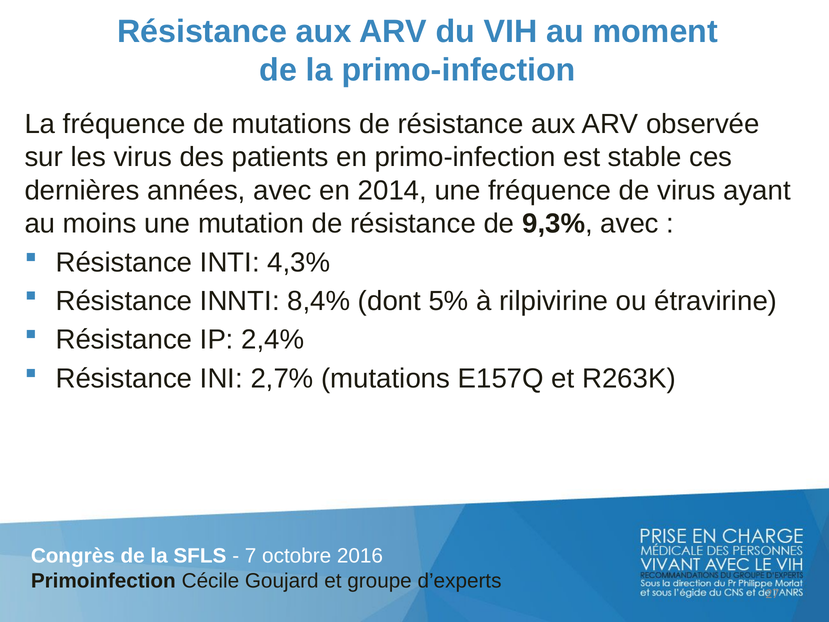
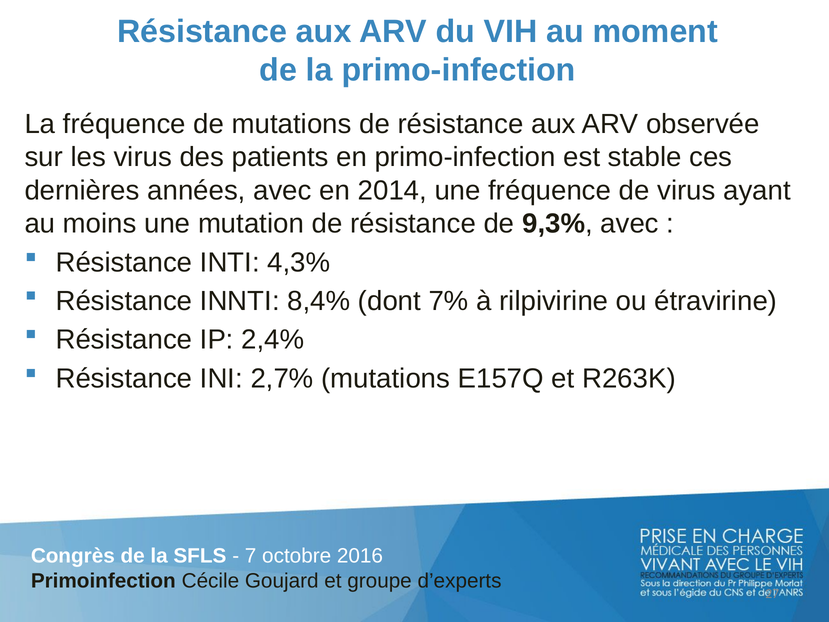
5%: 5% -> 7% (449, 301)
